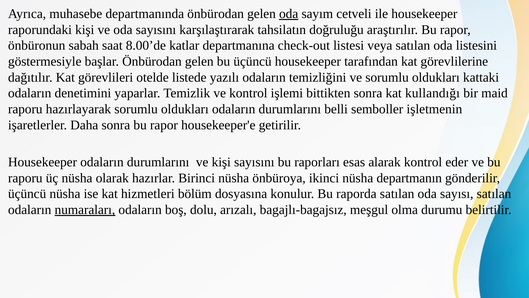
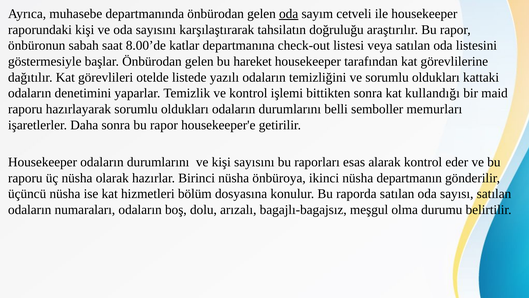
bu üçüncü: üçüncü -> hareket (253, 61)
işletmenin: işletmenin -> memurları (434, 109)
numaraları underline: present -> none (85, 209)
